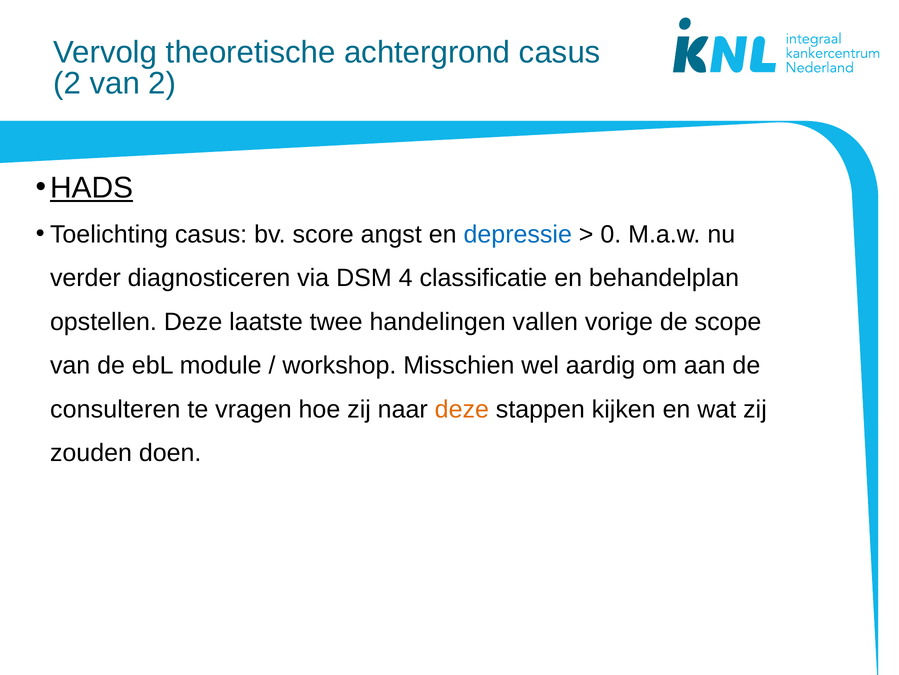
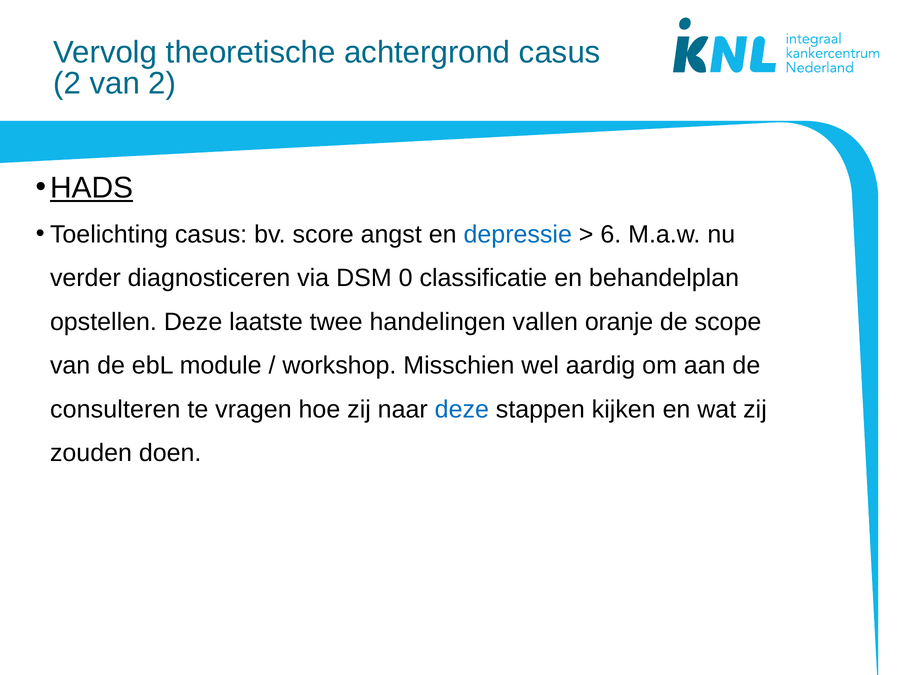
0: 0 -> 6 (611, 234)
4: 4 -> 0 (406, 278)
vorige: vorige -> oranje (619, 321)
deze colour: orange -> blue (462, 409)
